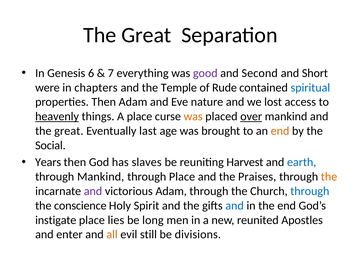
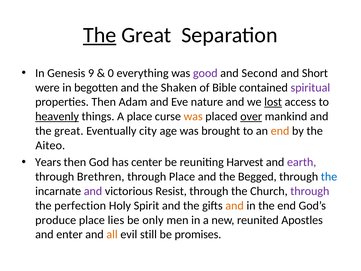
The underline: none -> present (100, 35)
6: 6 -> 9 (91, 73)
7: 7 -> 0 (111, 73)
chapters: chapters -> begotten (96, 87)
Temple: Temple -> Shaken (179, 87)
Rude: Rude -> Bible (224, 87)
spiritual colour: blue -> purple (310, 87)
lost underline: none -> present (273, 102)
last: last -> city (148, 131)
Social: Social -> Aiteo (50, 145)
slaves: slaves -> center (147, 162)
earth colour: blue -> purple (302, 162)
through Mankind: Mankind -> Brethren (101, 177)
Praises: Praises -> Begged (257, 177)
the colour: orange -> blue (329, 177)
victorious Adam: Adam -> Resist (171, 191)
through colour: blue -> purple (310, 191)
conscience: conscience -> perfection (80, 205)
and colour: blue -> orange (235, 205)
instigate: instigate -> produce (56, 220)
long: long -> only (153, 220)
divisions: divisions -> promises (198, 234)
